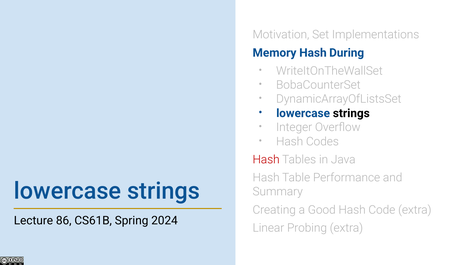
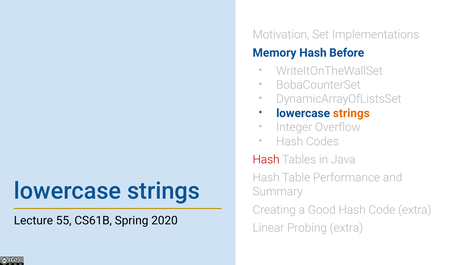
During: During -> Before (347, 53)
strings colour: black -> orange (351, 113)
86: 86 -> 55 (64, 220)
2024: 2024 -> 2020 (165, 220)
